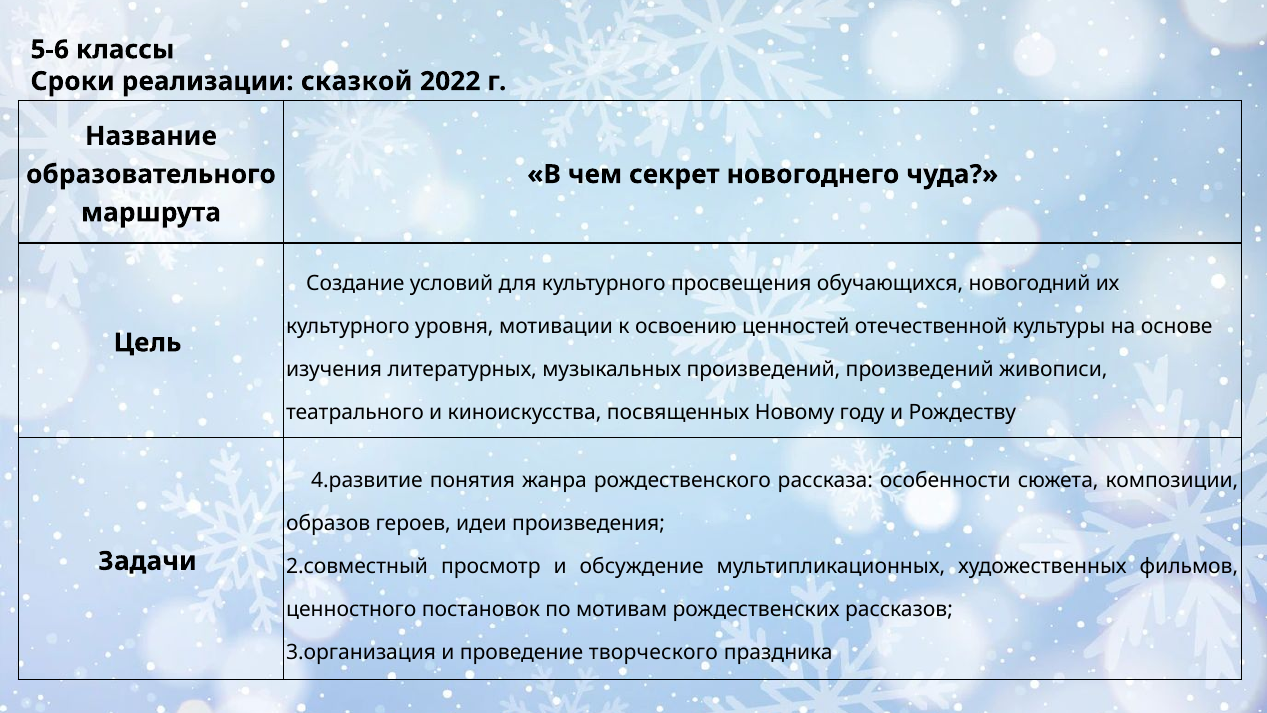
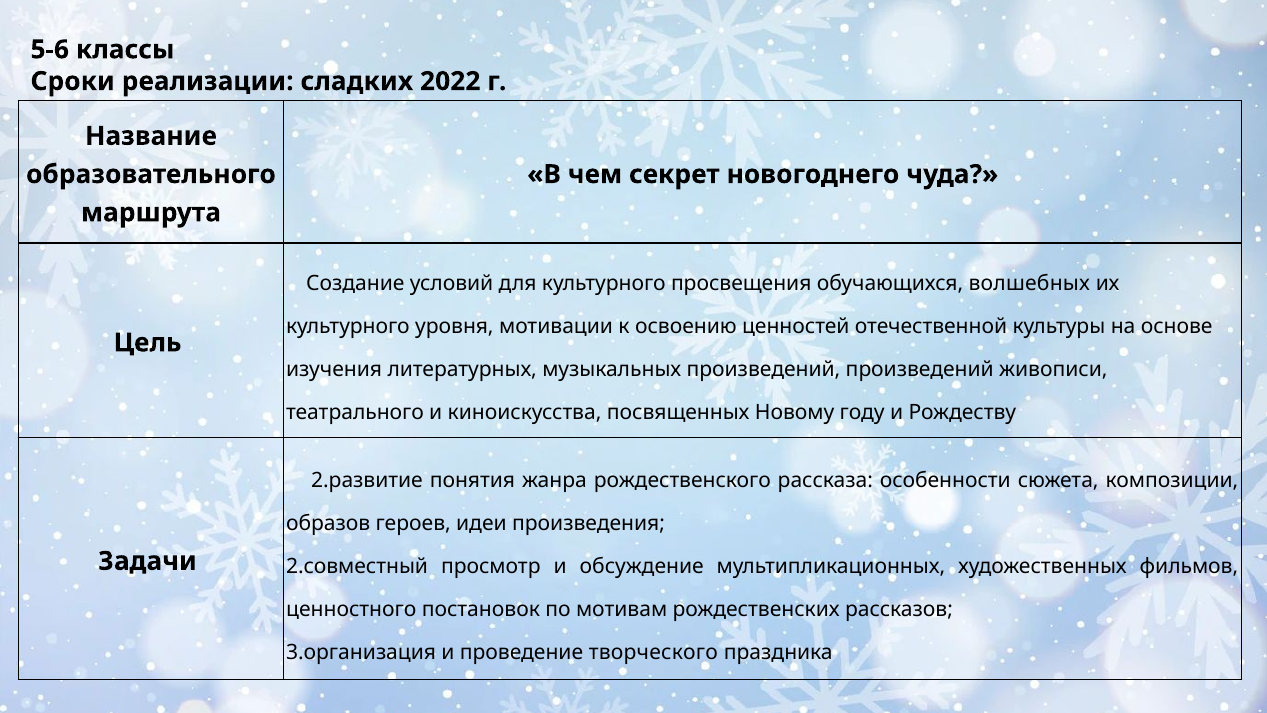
сказкой: сказкой -> сладких (357, 81)
новогодний: новогодний -> волшебных (1029, 284)
4.развитие: 4.развитие -> 2.развитие (367, 481)
